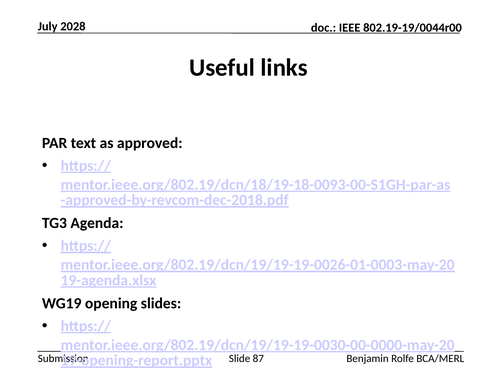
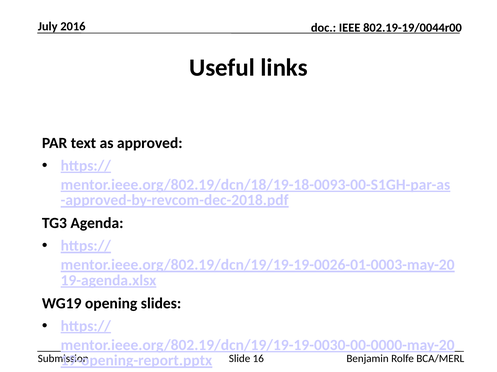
2028: 2028 -> 2016 (73, 26)
87: 87 -> 16 (258, 359)
